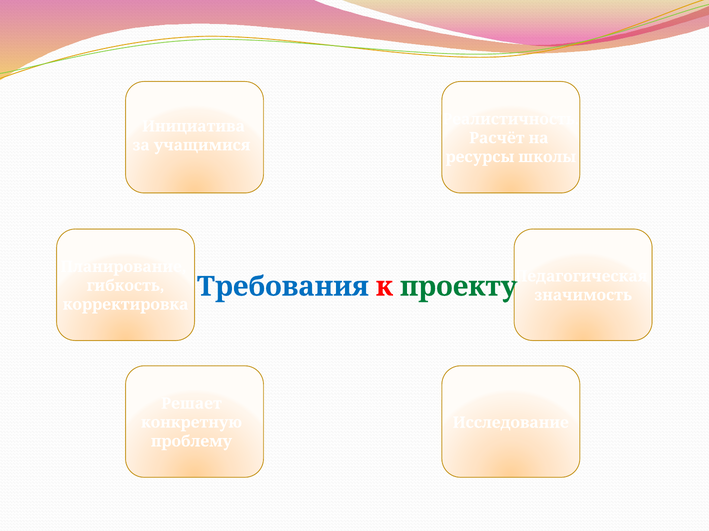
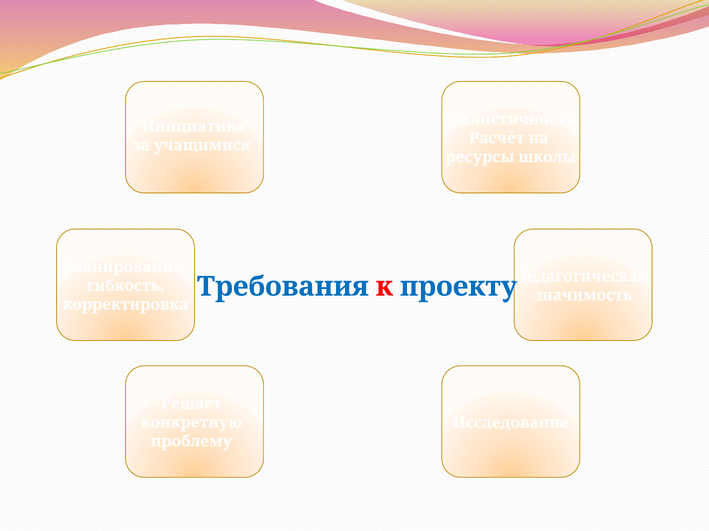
проекту colour: green -> blue (459, 287)
